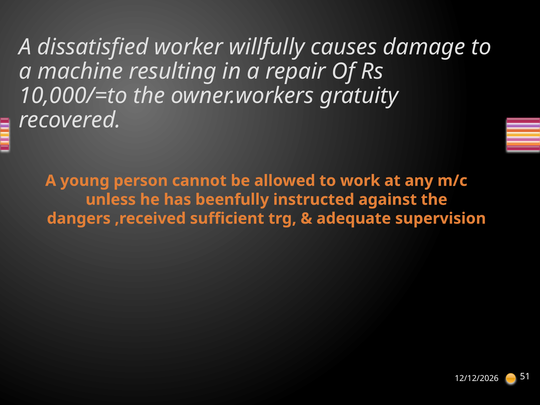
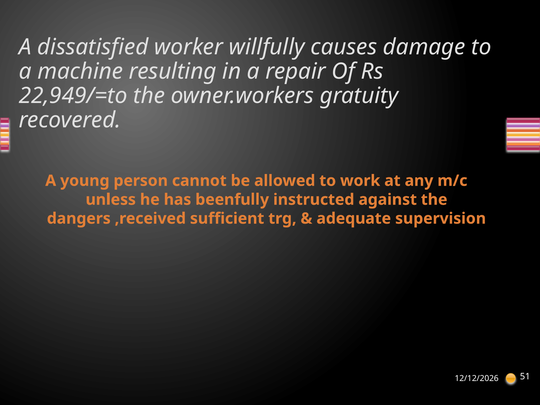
10,000/=to: 10,000/=to -> 22,949/=to (73, 96)
